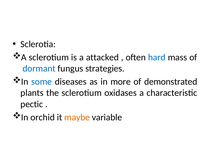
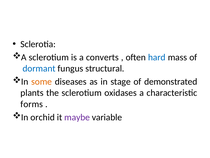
attacked: attacked -> converts (102, 57)
strategies: strategies -> structural (105, 68)
some colour: blue -> orange (42, 81)
more: more -> stage (121, 81)
pectic: pectic -> forms (32, 104)
maybe colour: orange -> purple (77, 117)
